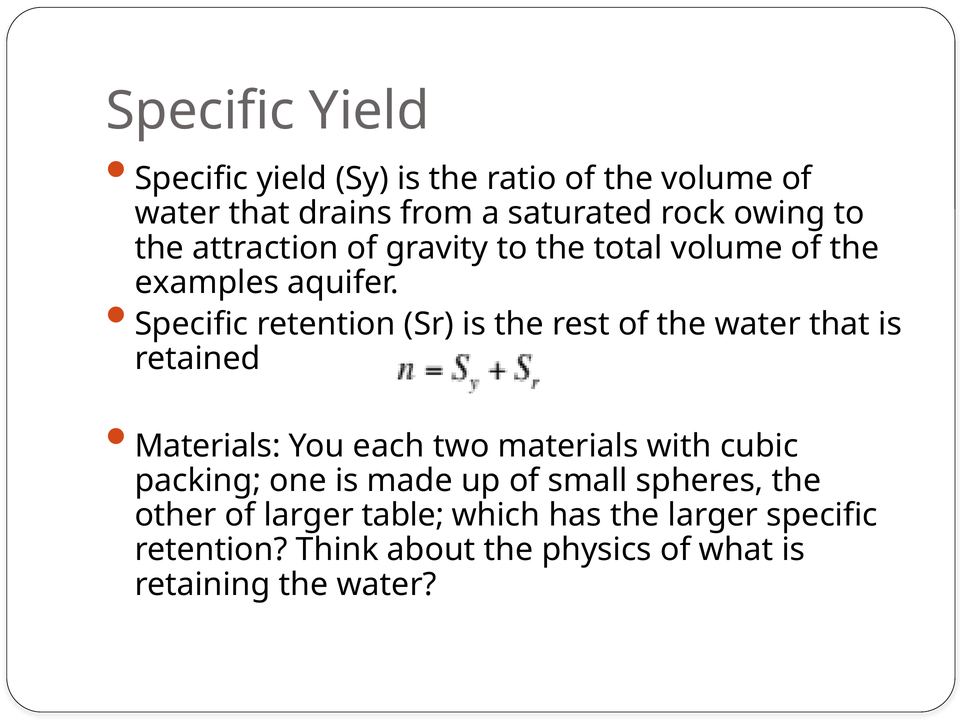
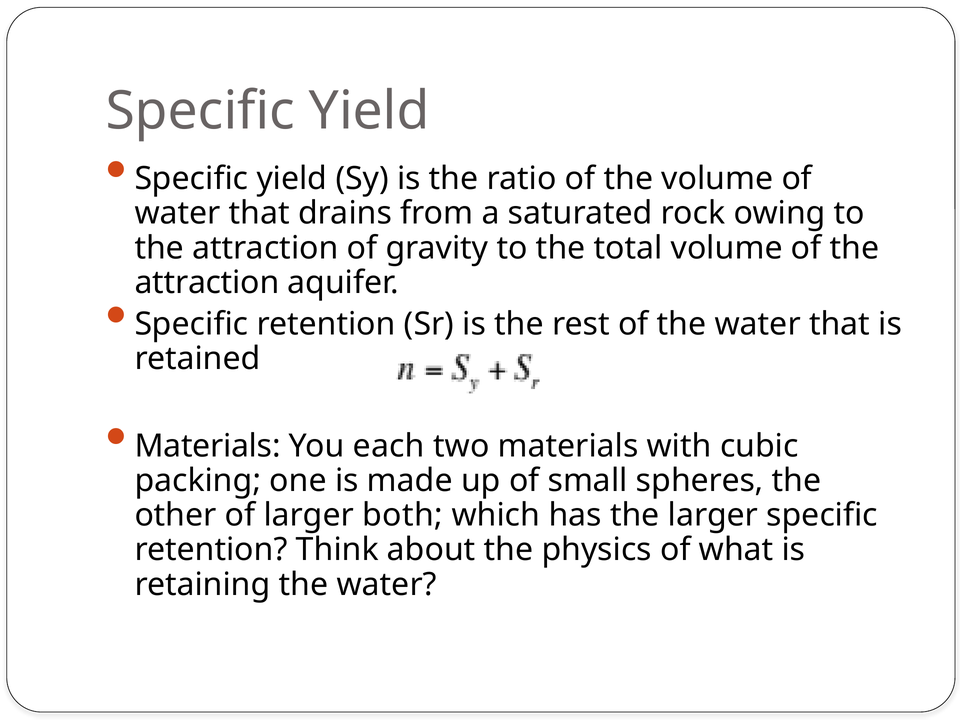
examples: examples -> attraction (207, 282)
table: table -> both (403, 515)
